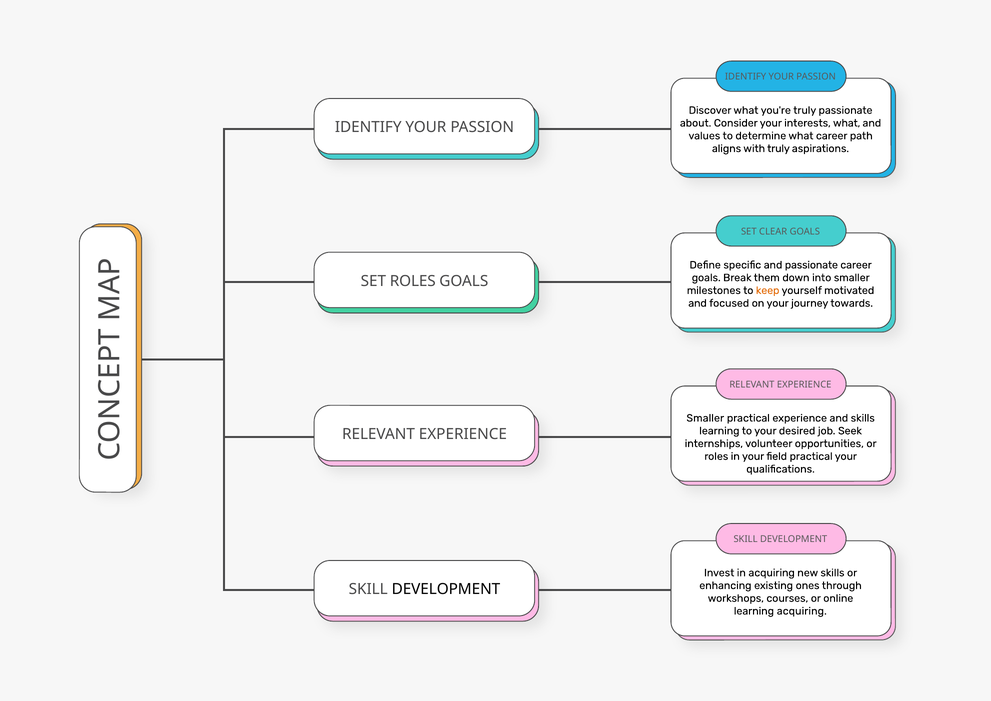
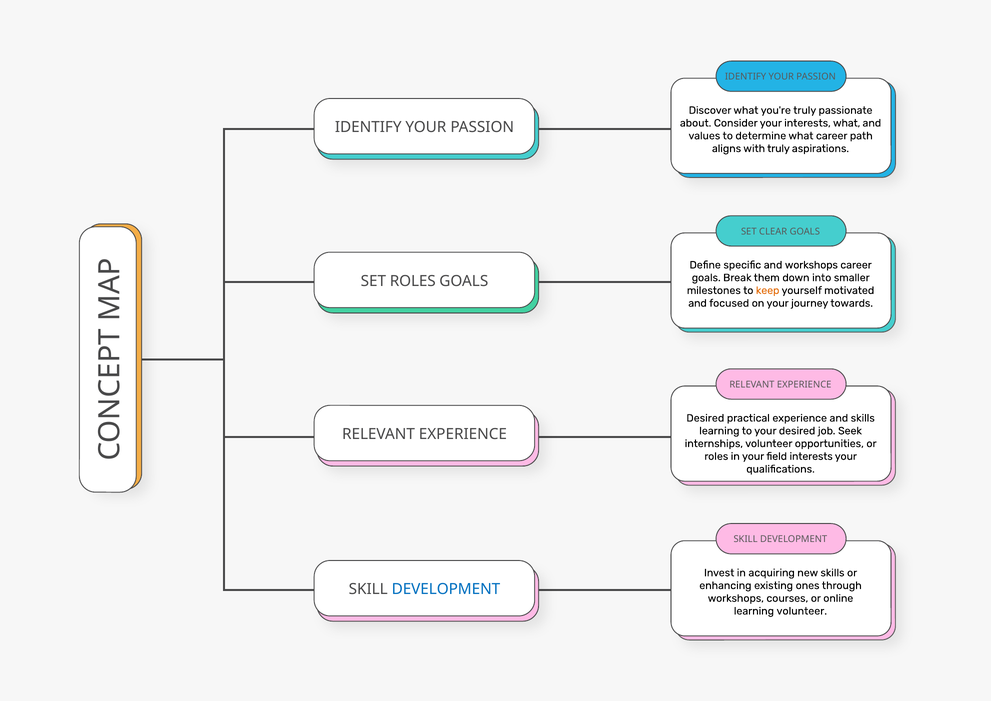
and passionate: passionate -> workshops (811, 265)
Smaller: Smaller -> Desired (705, 418)
field practical: practical -> interests (811, 456)
DEVELOPMENT colour: black -> blue (446, 589)
learning acquiring: acquiring -> volunteer (802, 611)
